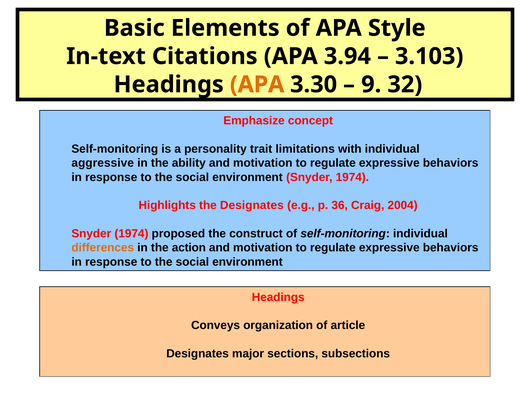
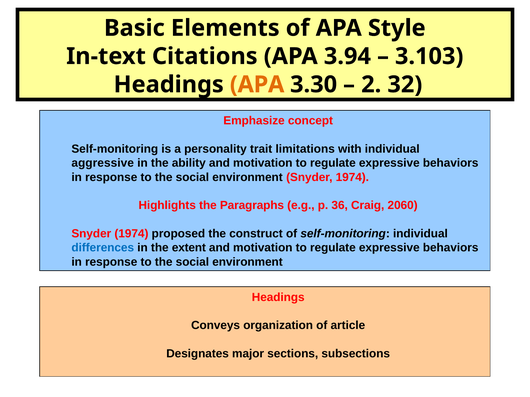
9: 9 -> 2 (371, 85)
the Designates: Designates -> Paragraphs (252, 206)
2004: 2004 -> 2060 (403, 206)
differences colour: orange -> blue (103, 248)
action: action -> extent (189, 248)
